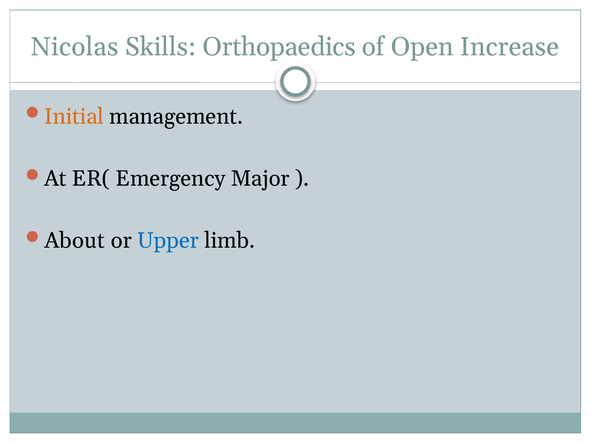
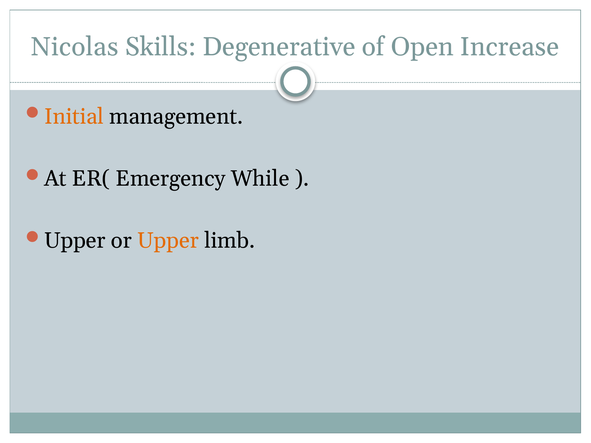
Orthopaedics: Orthopaedics -> Degenerative (279, 47)
Major: Major -> While (260, 179)
About: About -> Upper (75, 241)
Upper colour: blue -> orange (168, 241)
